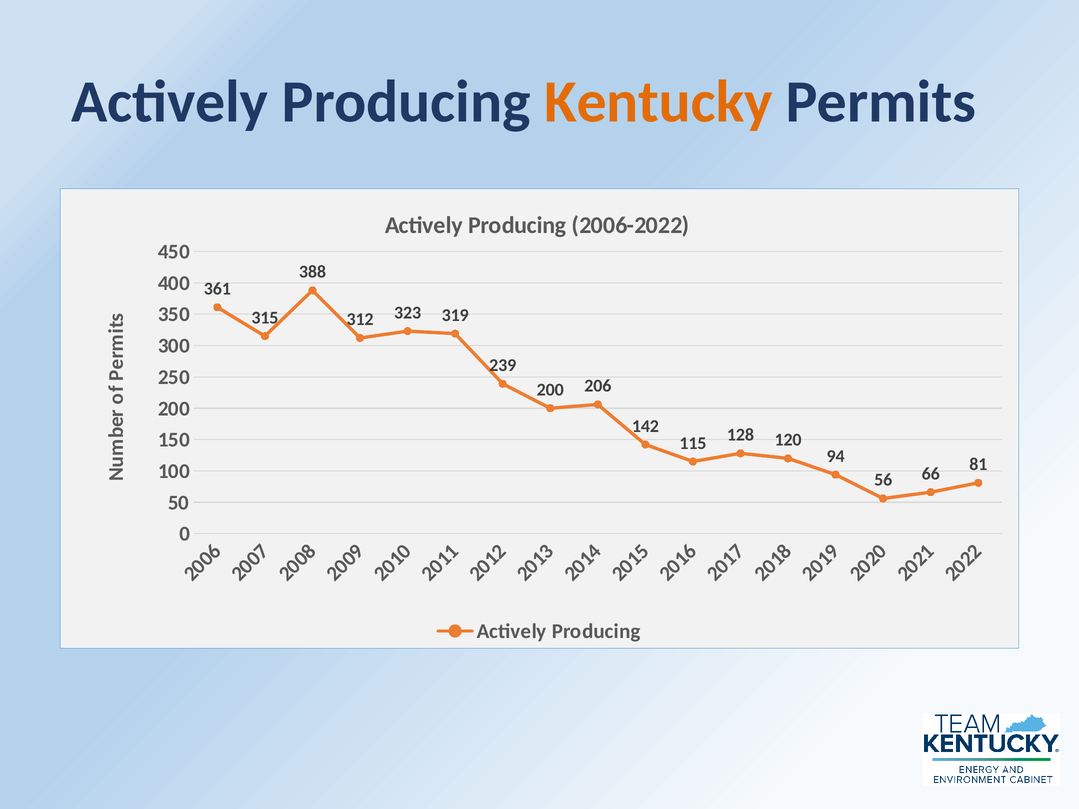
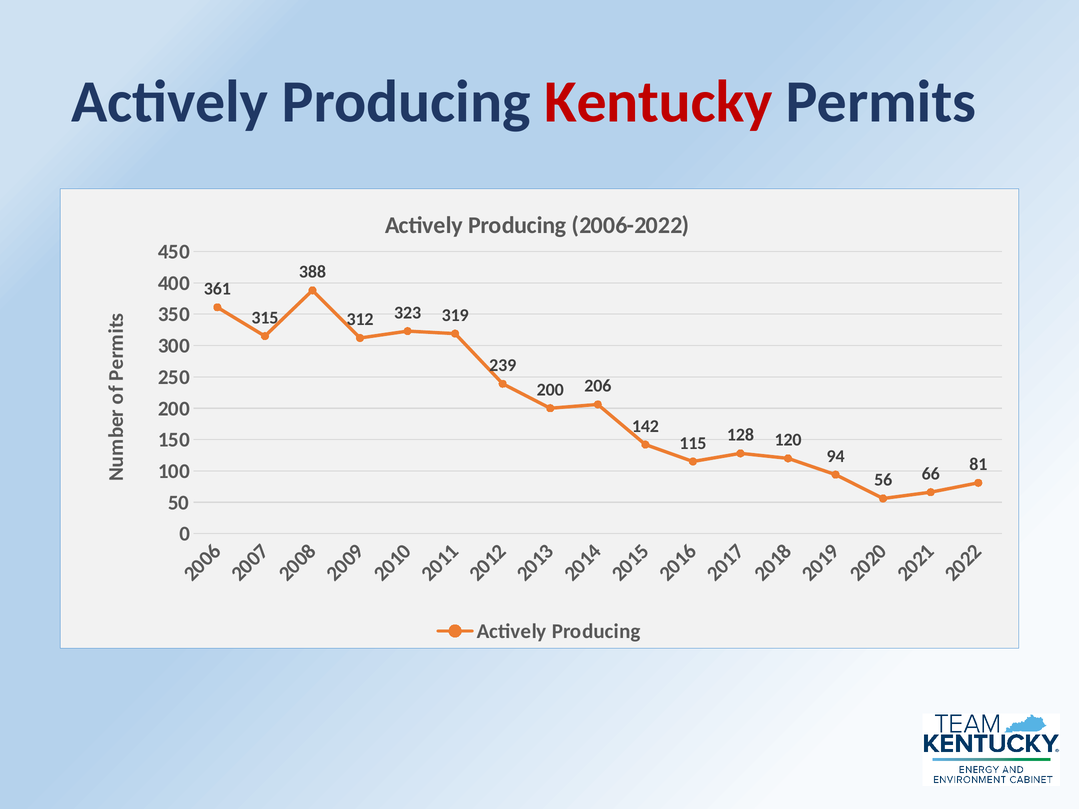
Kentucky colour: orange -> red (658, 102)
